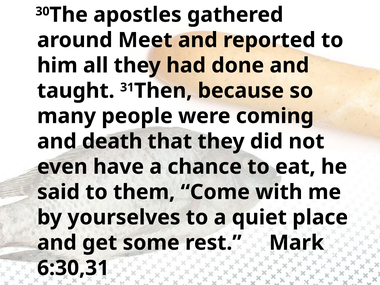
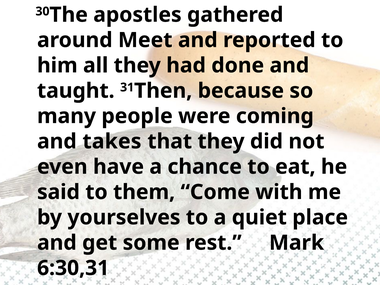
death: death -> takes (112, 141)
